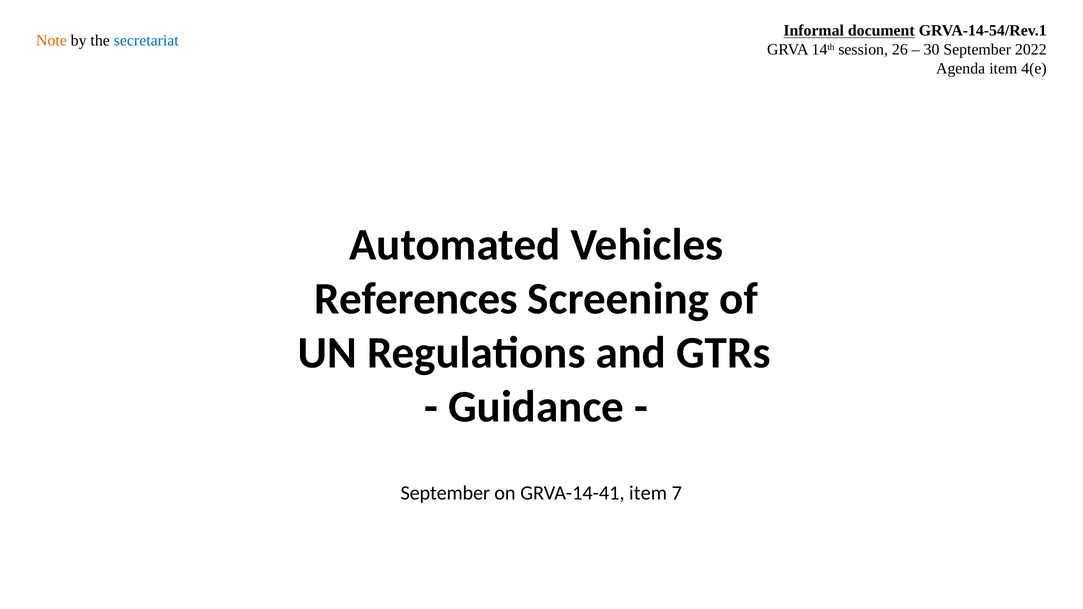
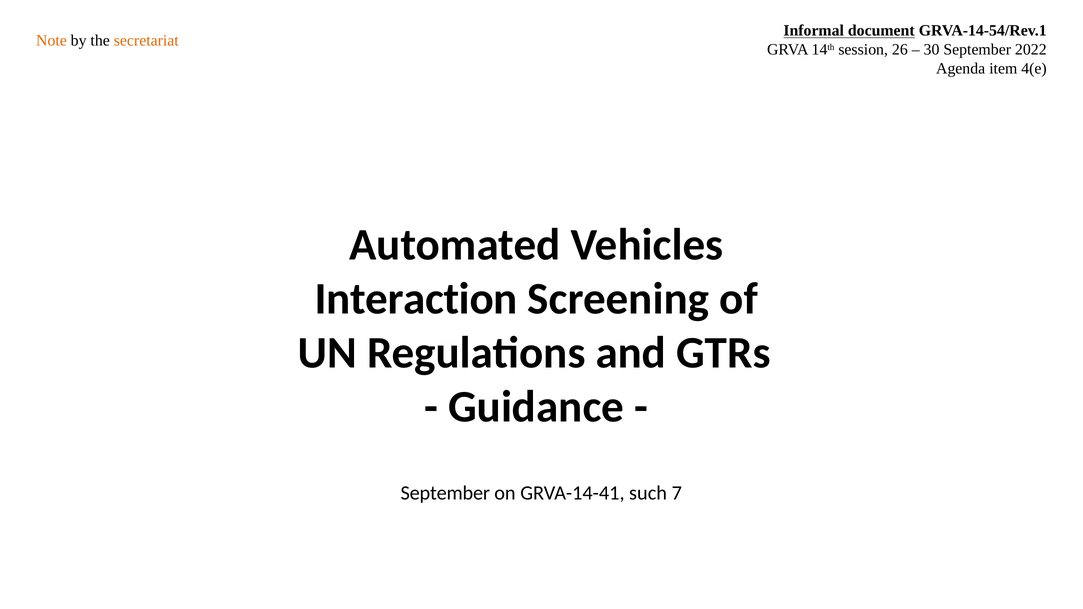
secretariat colour: blue -> orange (146, 41)
References: References -> Interaction (416, 299)
GRVA-14-41 item: item -> such (648, 493)
